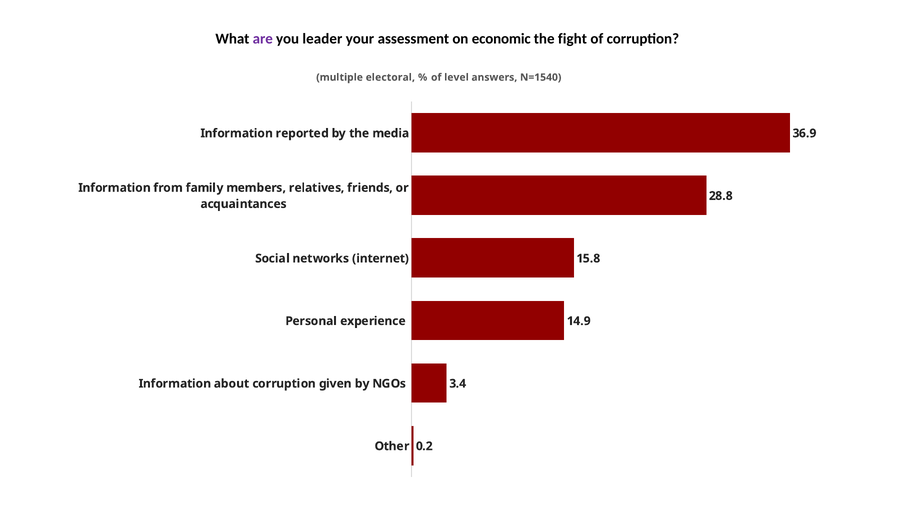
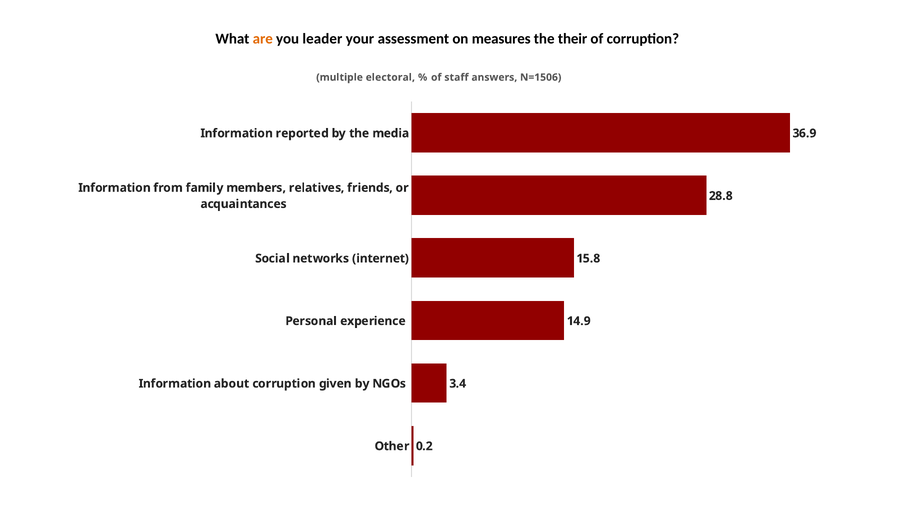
are colour: purple -> orange (263, 39)
economic: economic -> measures (501, 39)
fight: fight -> their (573, 39)
level: level -> staff (456, 77)
N=1540: N=1540 -> N=1506 (541, 77)
